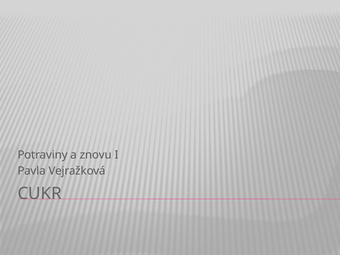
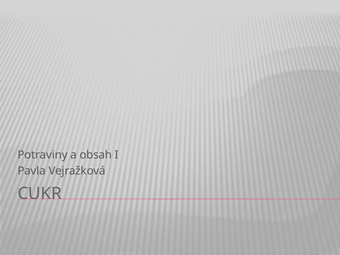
znovu: znovu -> obsah (96, 155)
